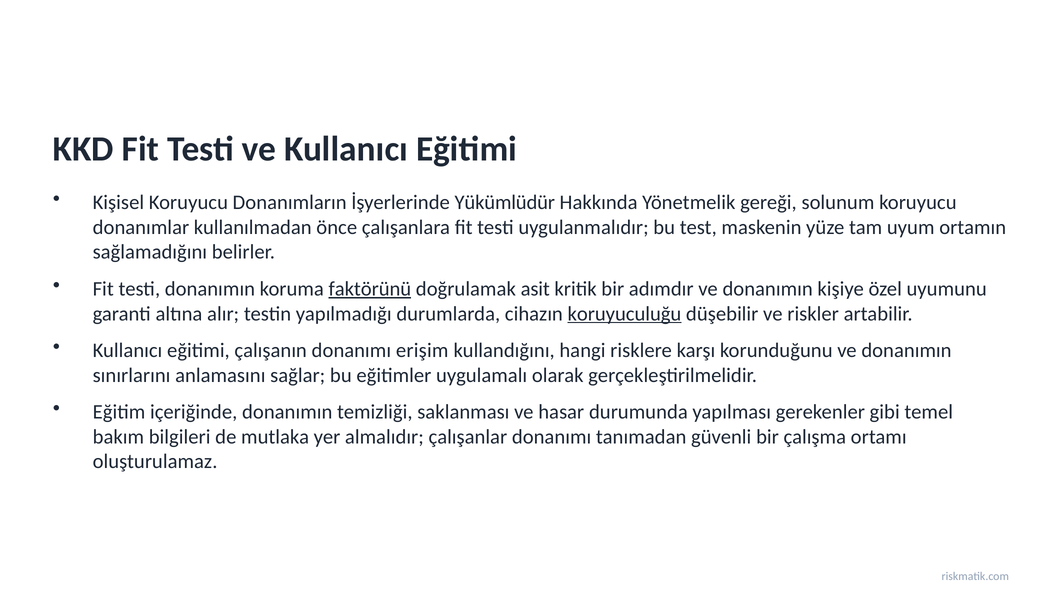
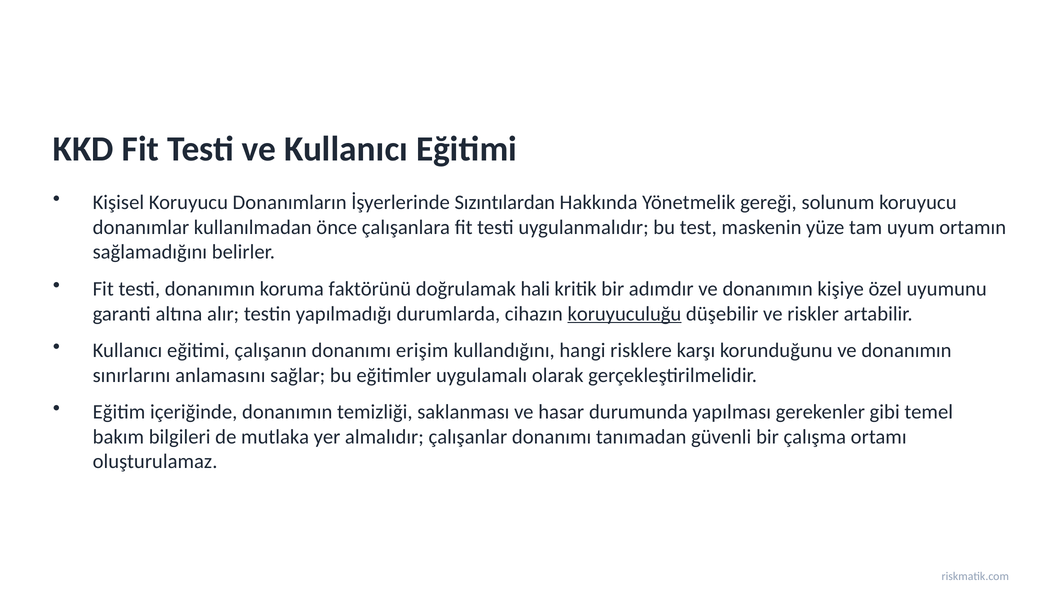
Yükümlüdür: Yükümlüdür -> Sızıntılardan (505, 202)
faktörünü underline: present -> none (370, 289)
asit: asit -> hali (535, 289)
